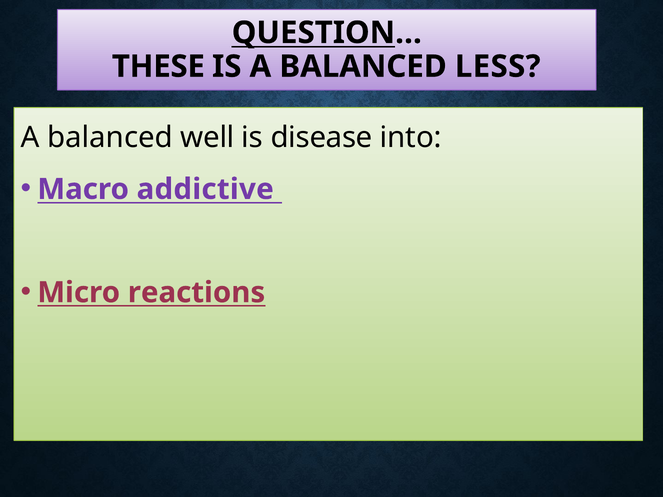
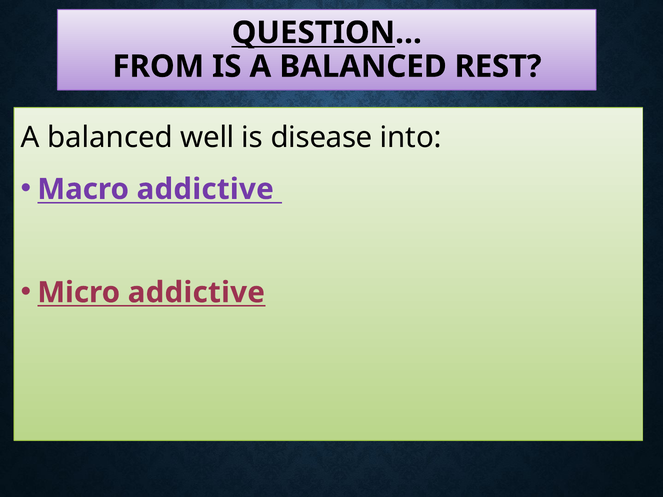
THESE: THESE -> FROM (158, 67)
LESS: LESS -> REST (498, 67)
Micro reactions: reactions -> addictive (196, 293)
